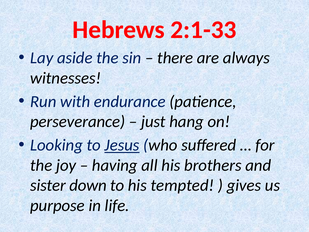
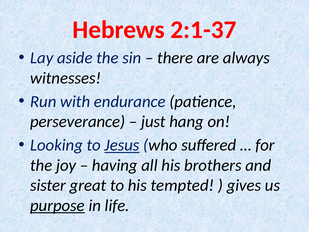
2:1-33: 2:1-33 -> 2:1-37 (203, 30)
down: down -> great (88, 185)
purpose underline: none -> present (57, 205)
